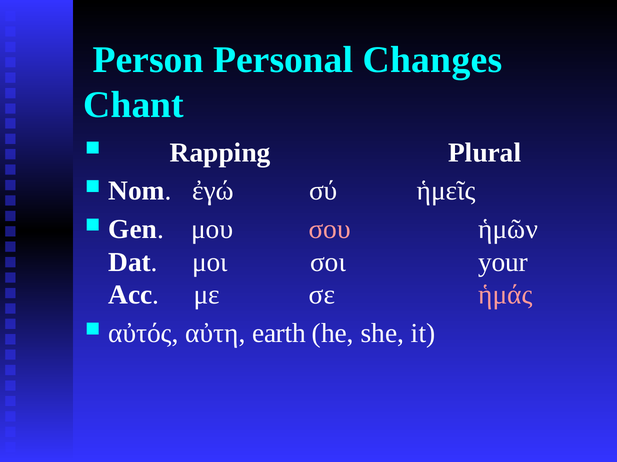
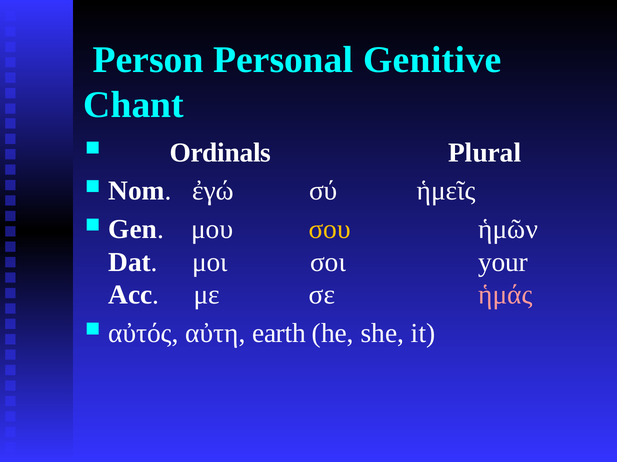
Changes: Changes -> Genitive (432, 60)
Rapping: Rapping -> Ordinals (220, 153)
σου colour: pink -> yellow (330, 230)
